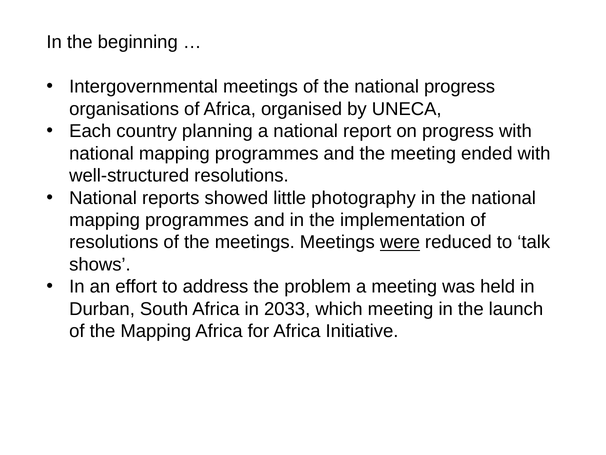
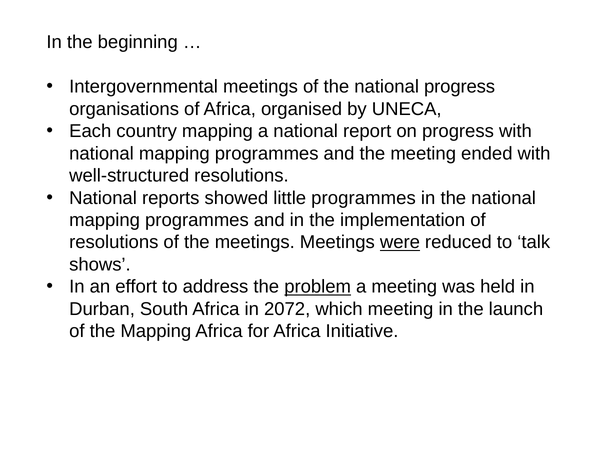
country planning: planning -> mapping (217, 131)
little photography: photography -> programmes (364, 198)
problem underline: none -> present (318, 287)
2033: 2033 -> 2072 (287, 309)
